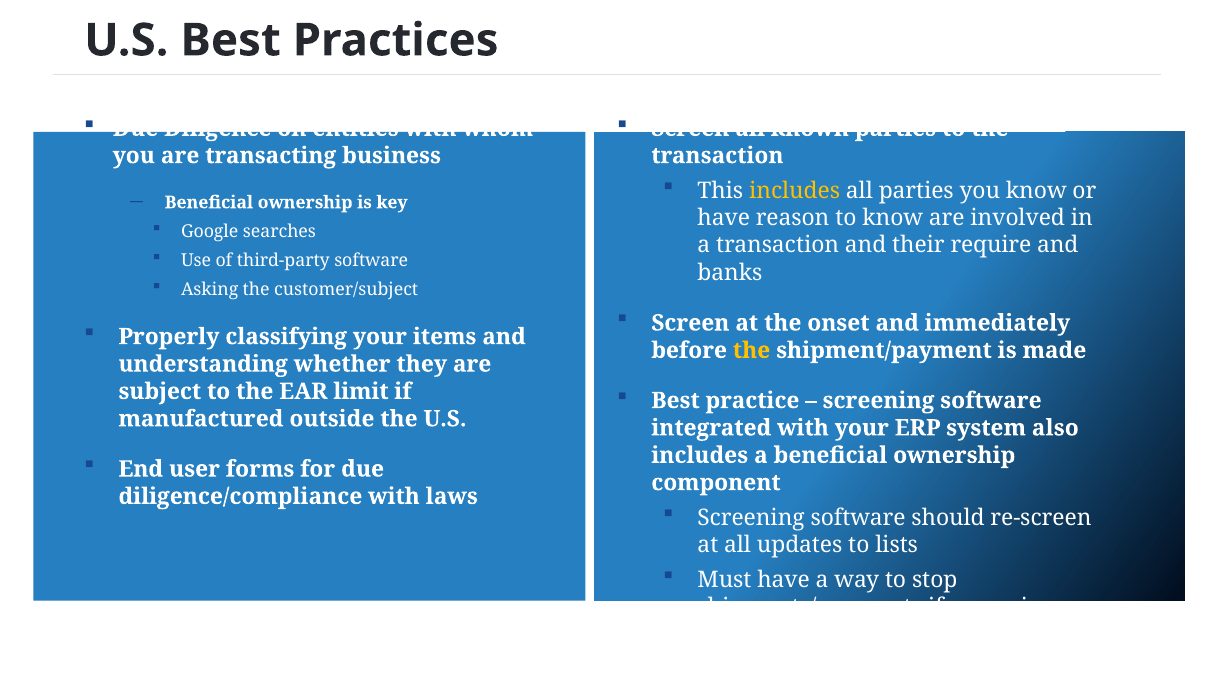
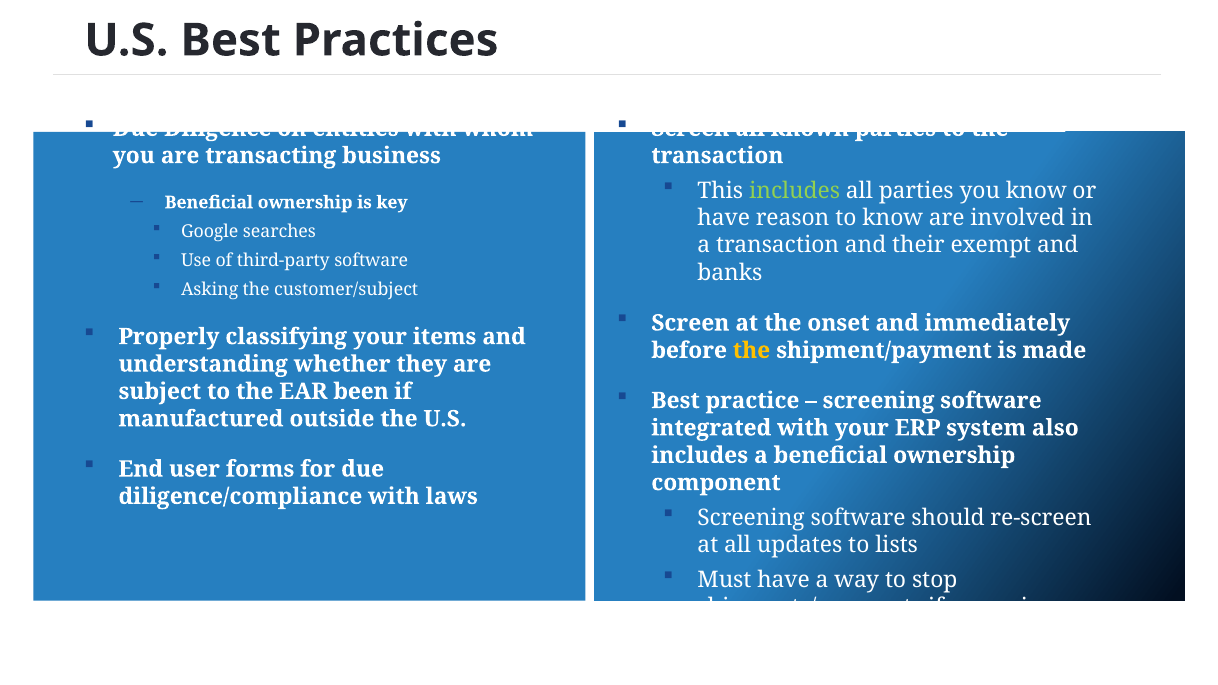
includes colour: yellow -> light green (795, 191)
require: require -> exempt (991, 245)
limit: limit -> been (361, 392)
